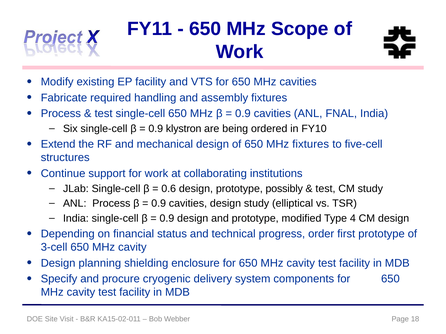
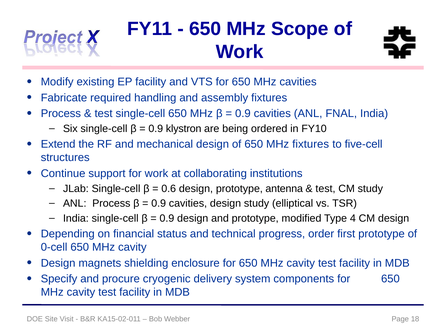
possibly: possibly -> antenna (284, 189)
3-cell: 3-cell -> 0-cell (54, 248)
planning: planning -> magnets (100, 263)
